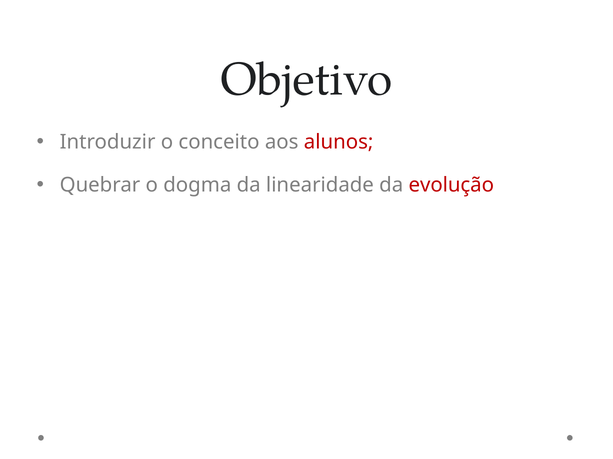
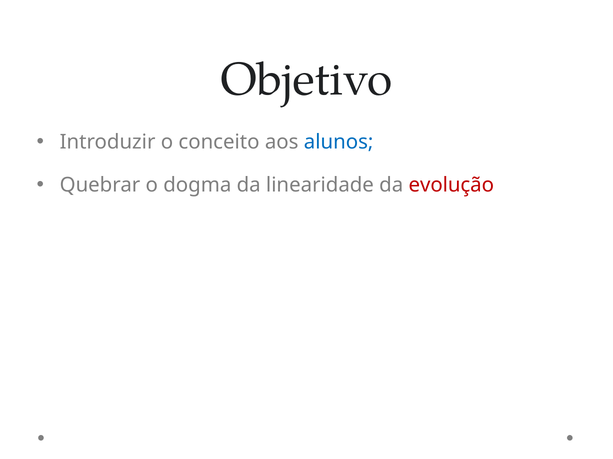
alunos colour: red -> blue (339, 142)
